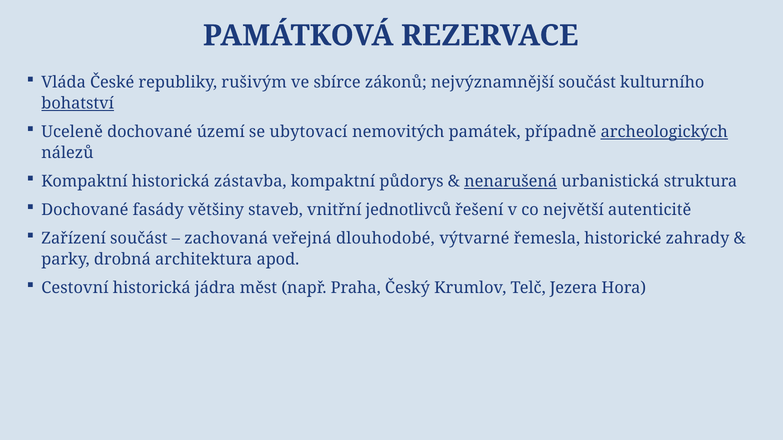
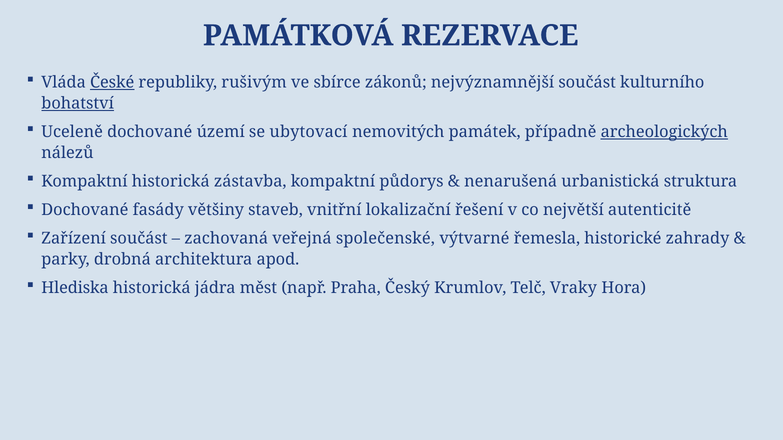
České underline: none -> present (112, 82)
nenarušená underline: present -> none (511, 182)
jednotlivců: jednotlivců -> lokalizační (408, 210)
dlouhodobé: dlouhodobé -> společenské (385, 239)
Cestovní: Cestovní -> Hlediska (75, 288)
Jezera: Jezera -> Vraky (573, 288)
